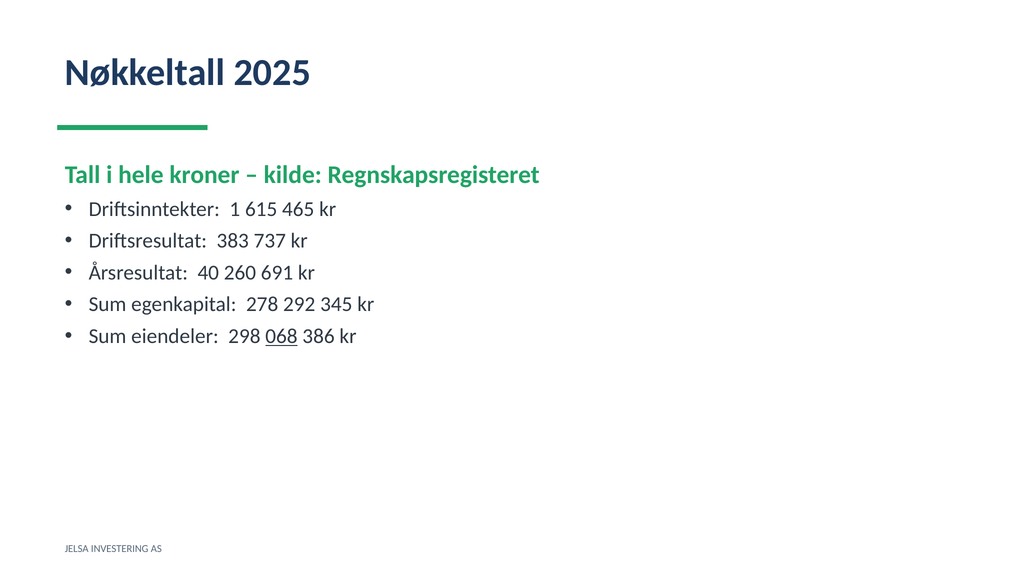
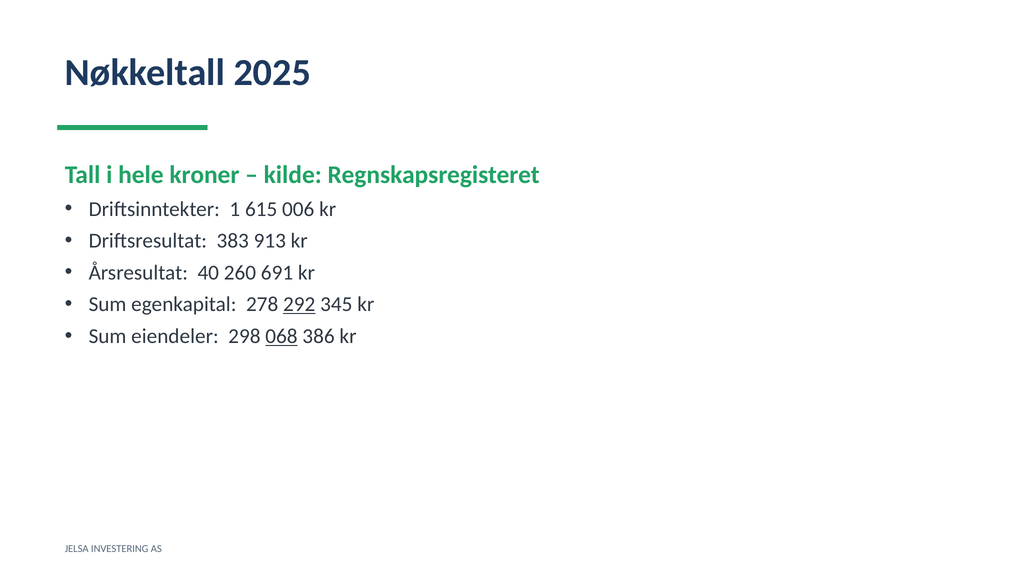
465: 465 -> 006 (298, 209)
737: 737 -> 913 (270, 241)
292 underline: none -> present (299, 305)
